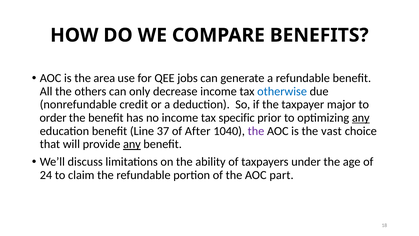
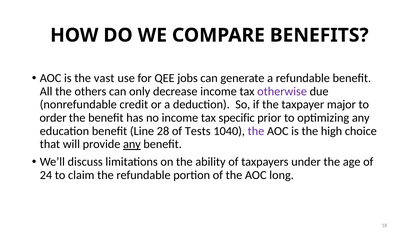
area: area -> vast (104, 78)
otherwise colour: blue -> purple (282, 91)
any underline: present -> none (361, 118)
37: 37 -> 28 (163, 131)
After: After -> Tests (198, 131)
vast: vast -> high (332, 131)
part: part -> long (282, 175)
